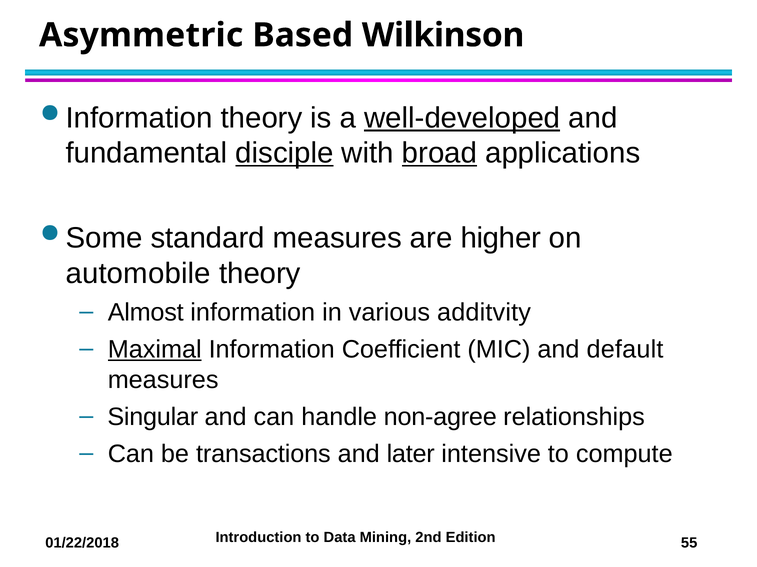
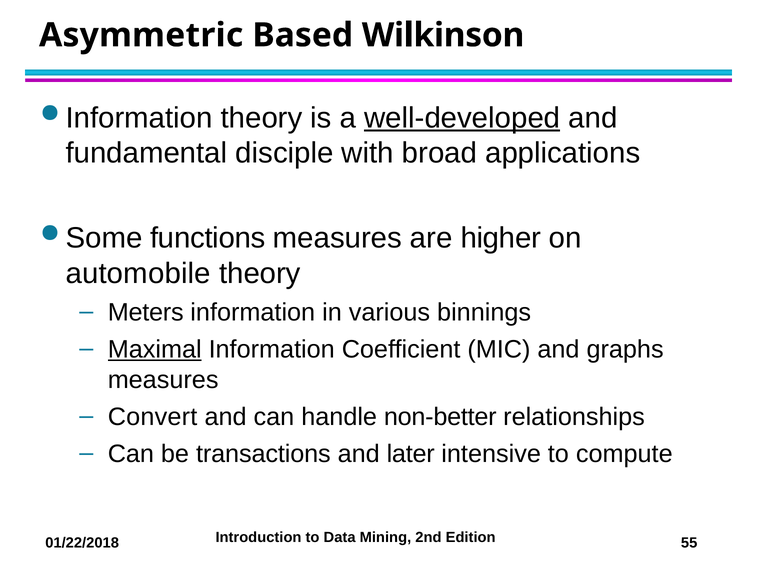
disciple underline: present -> none (284, 153)
broad underline: present -> none (440, 153)
standard: standard -> functions (208, 238)
Almost: Almost -> Meters (146, 313)
additvity: additvity -> binnings (484, 313)
default: default -> graphs (625, 350)
Singular: Singular -> Convert (153, 417)
non-agree: non-agree -> non-better (440, 417)
